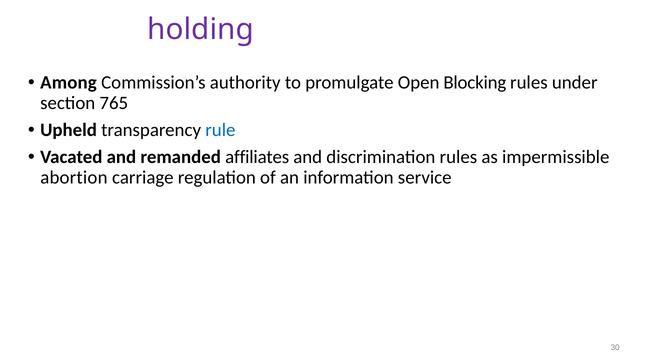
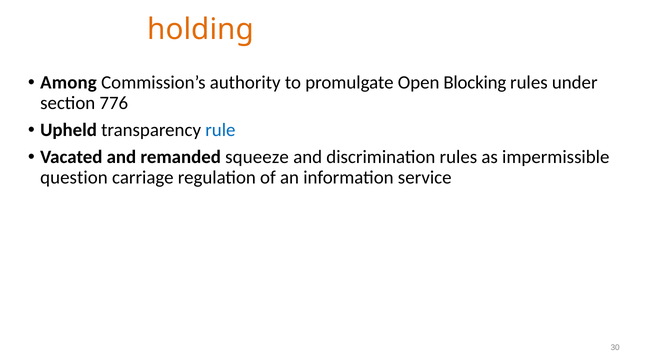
holding colour: purple -> orange (201, 30)
765: 765 -> 776 (114, 103)
affiliates: affiliates -> squeeze (257, 157)
abortion: abortion -> question (74, 178)
